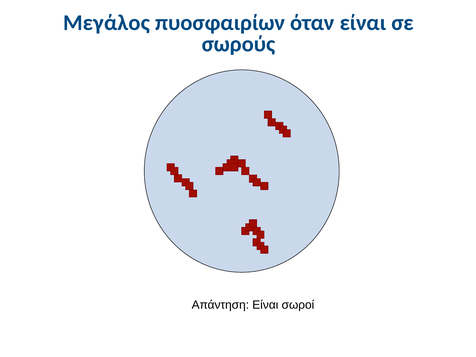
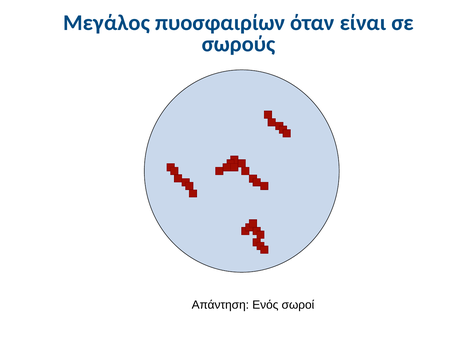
Aπάντηση Είναι: Είναι -> Ενός (265, 305)
